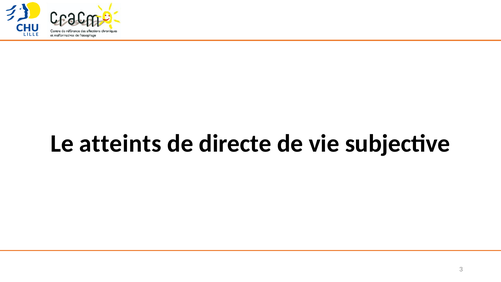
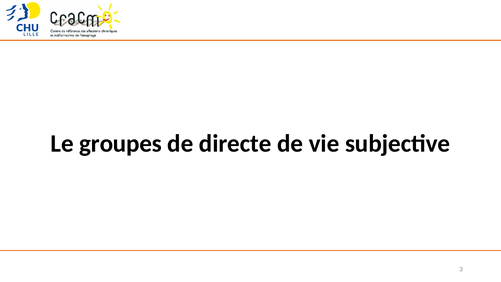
atteints: atteints -> groupes (121, 143)
